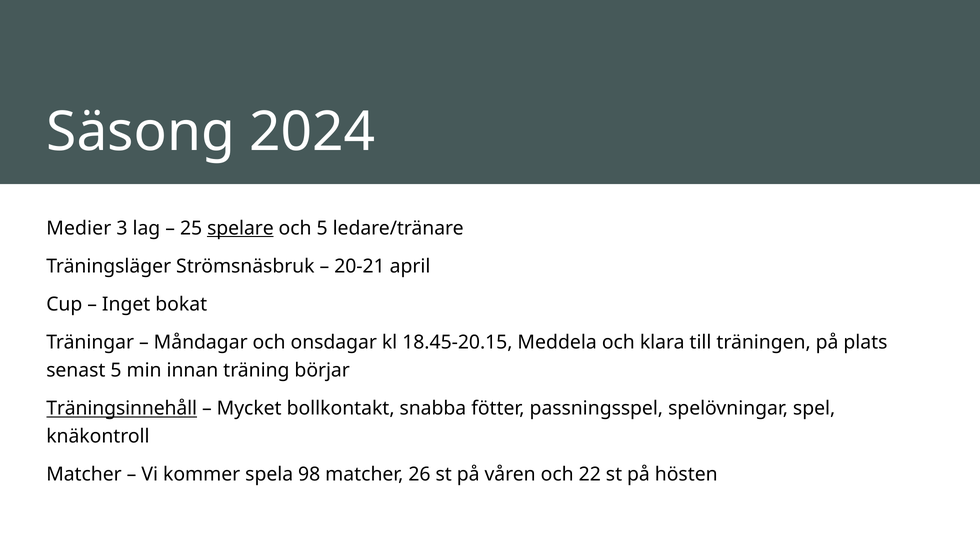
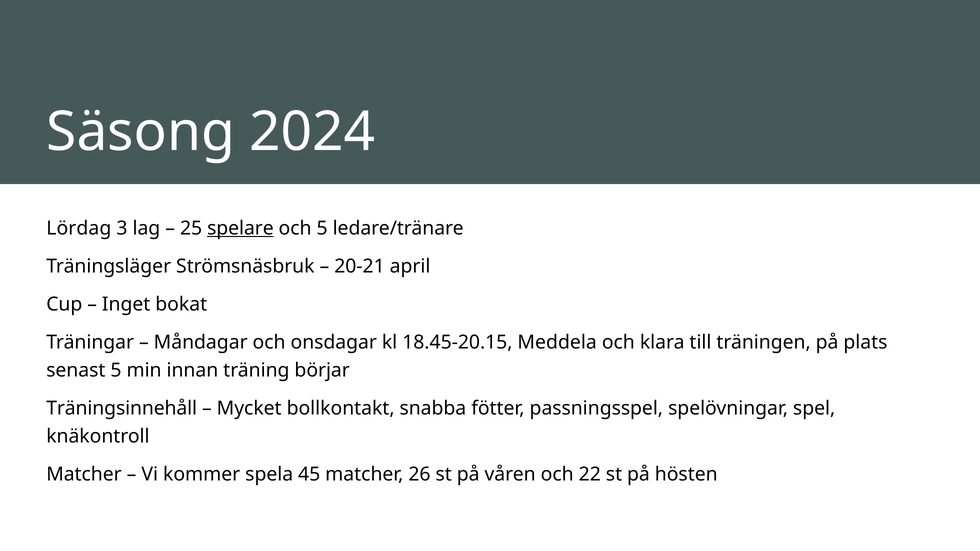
Medier: Medier -> Lördag (79, 228)
Träningsinnehåll underline: present -> none (122, 409)
98: 98 -> 45 (309, 475)
